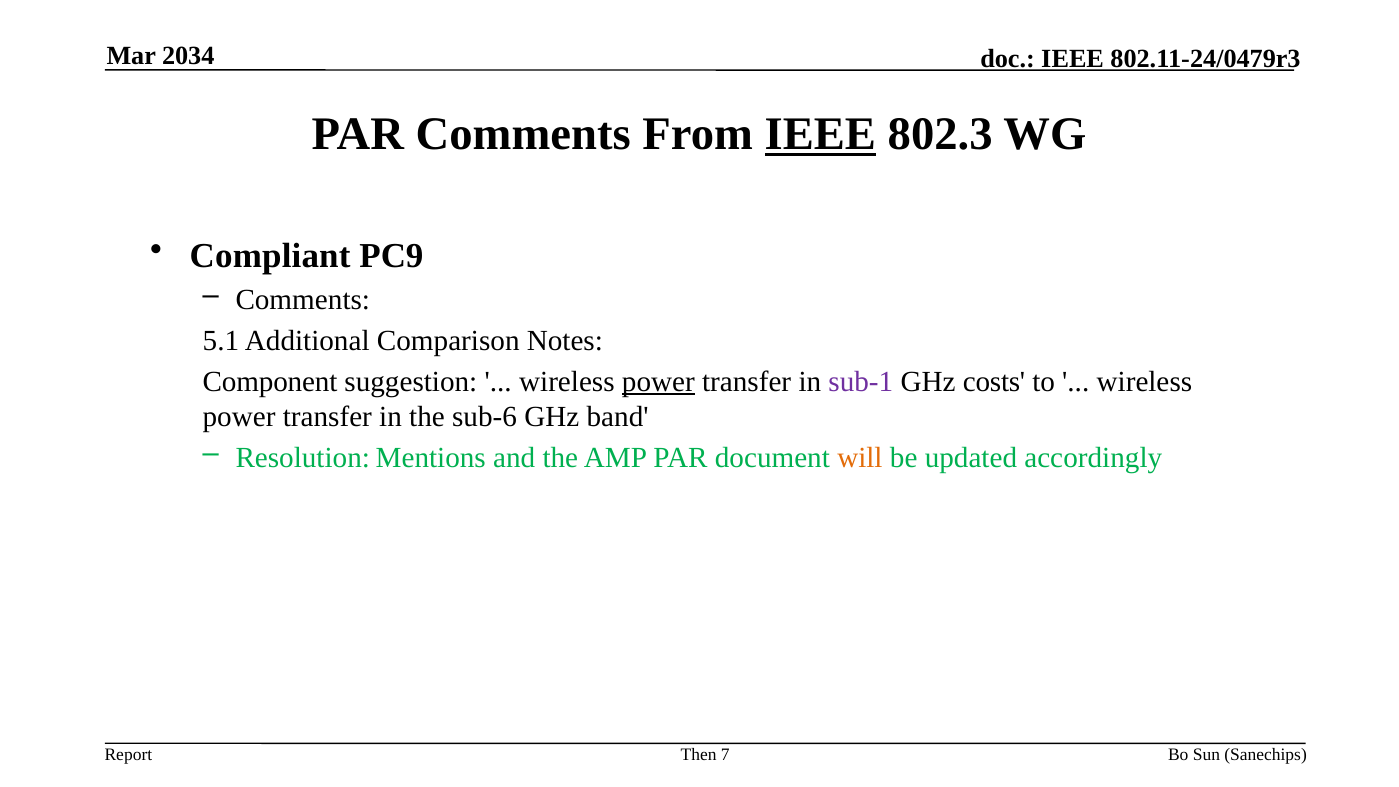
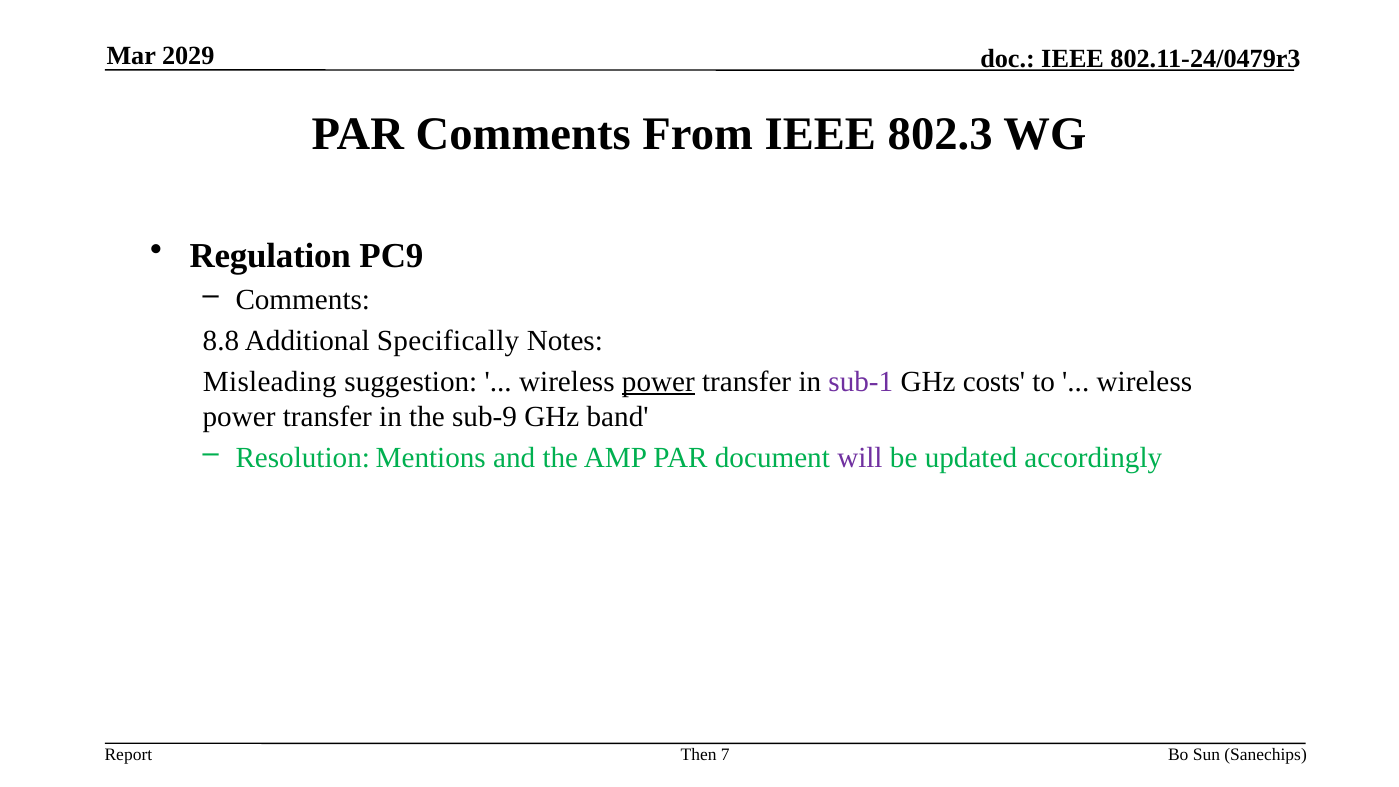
2034: 2034 -> 2029 (188, 56)
IEEE underline: present -> none (820, 134)
Compliant: Compliant -> Regulation (270, 256)
5.1: 5.1 -> 8.8 (221, 341)
Comparison: Comparison -> Specifically (448, 341)
Component: Component -> Misleading (270, 382)
sub-6: sub-6 -> sub-9 (485, 417)
will colour: orange -> purple (860, 457)
